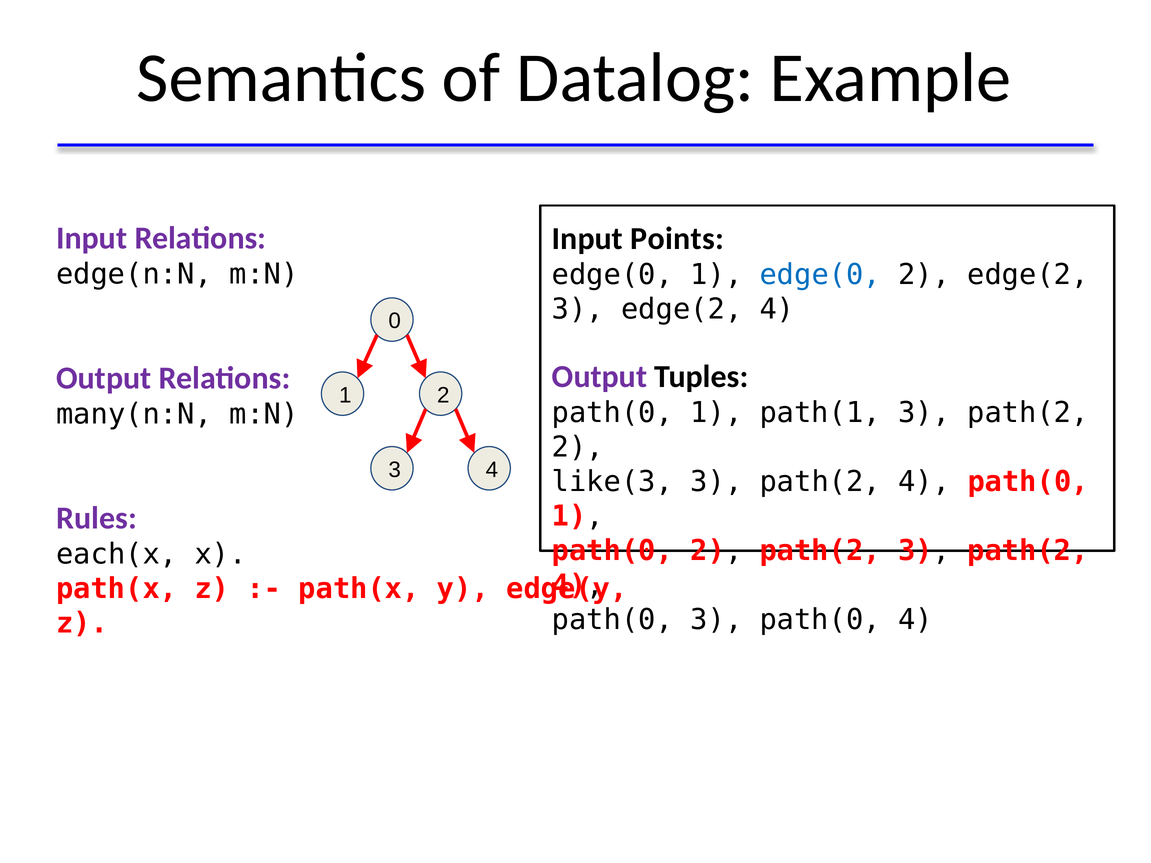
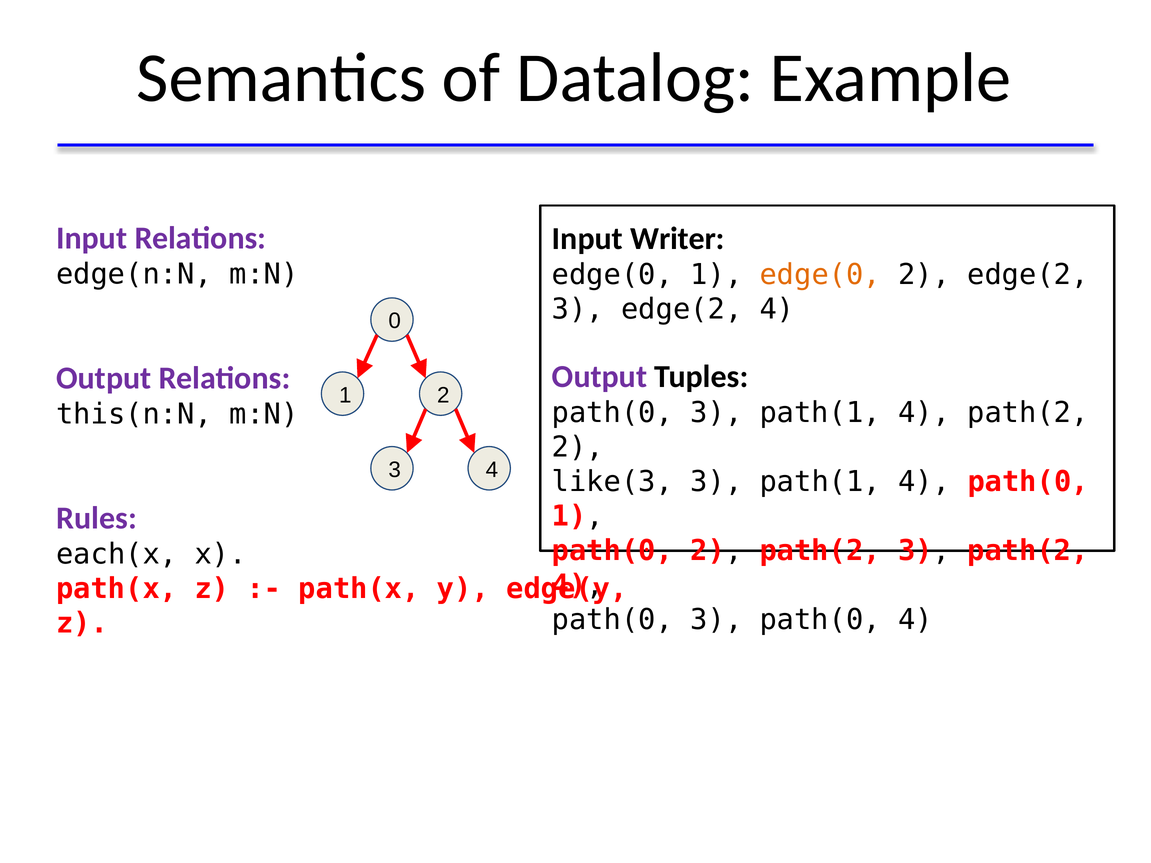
Points: Points -> Writer (677, 239)
edge(0 colour: blue -> orange (820, 275)
1: 1 -> 3 (716, 413)
3: 3 -> 4 (924, 413)
many(n:N: many(n:N -> this(n:N (134, 415)
path(2: path(2 -> path(1 (820, 482)
